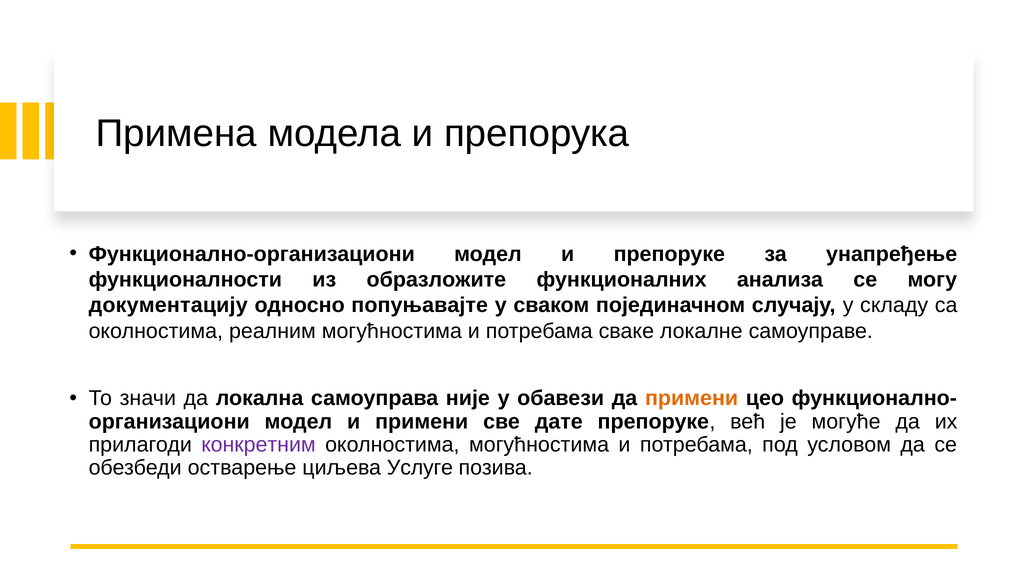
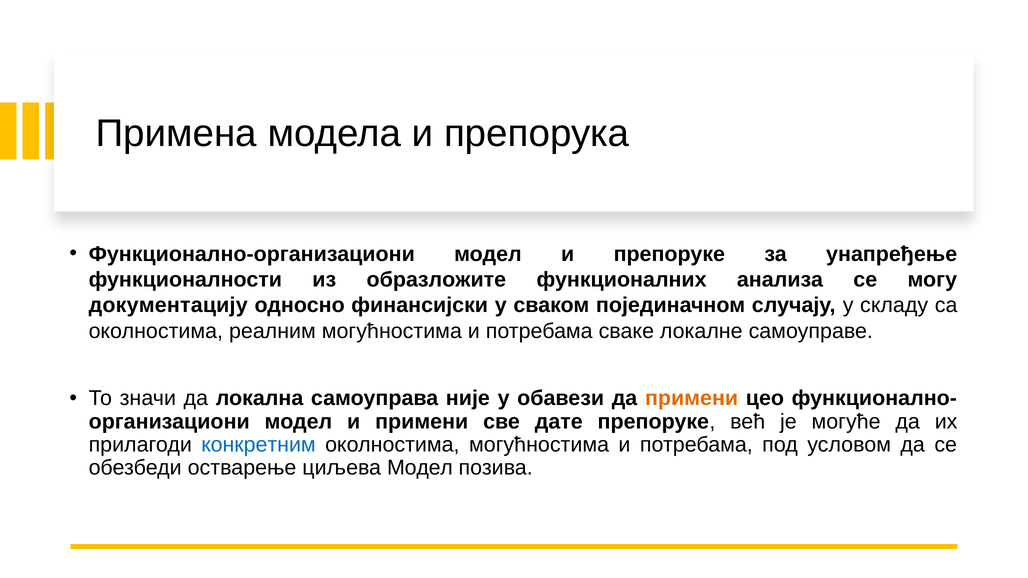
попуњавајте: попуњавајте -> финансијски (420, 306)
конкретним colour: purple -> blue (259, 445)
циљева Услуге: Услуге -> Модел (420, 468)
